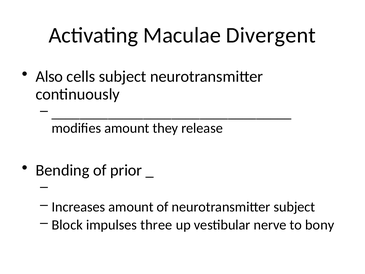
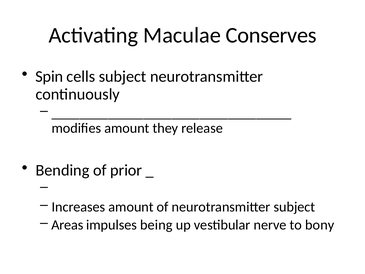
Divergent: Divergent -> Conserves (271, 35)
Also: Also -> Spin (49, 77)
Block: Block -> Areas (67, 225)
three: three -> being (156, 225)
